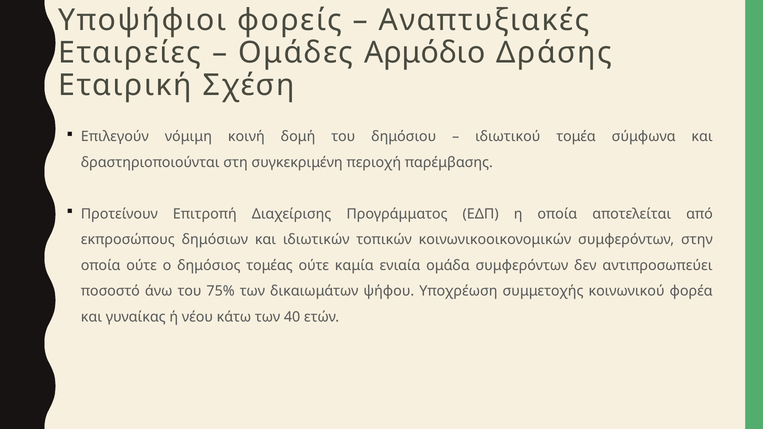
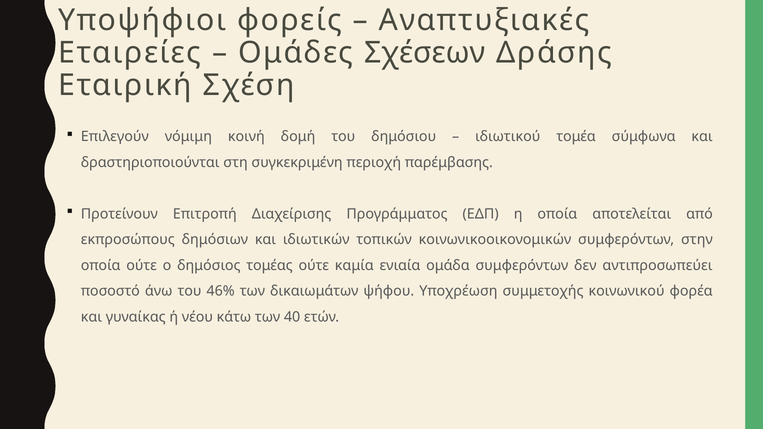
Αρμόδιο: Αρμόδιο -> Σχέσεων (425, 53)
75%: 75% -> 46% (221, 291)
